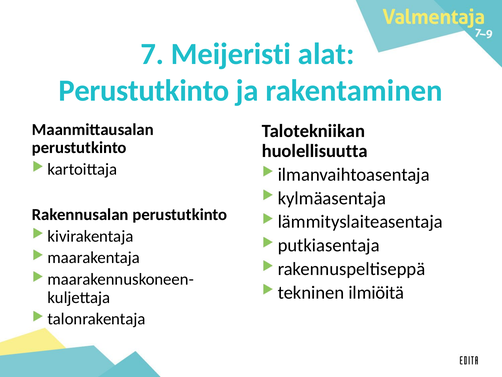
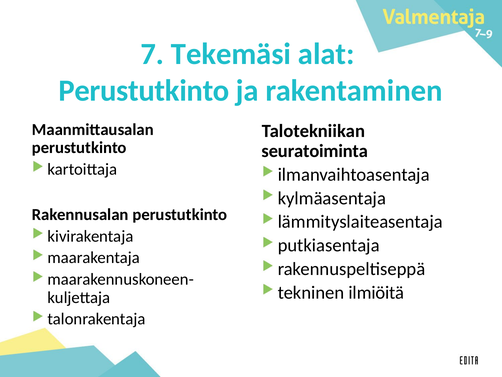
Meijeristi: Meijeristi -> Tekemäsi (231, 54)
huolellisuutta: huolellisuutta -> seuratoiminta (315, 151)
